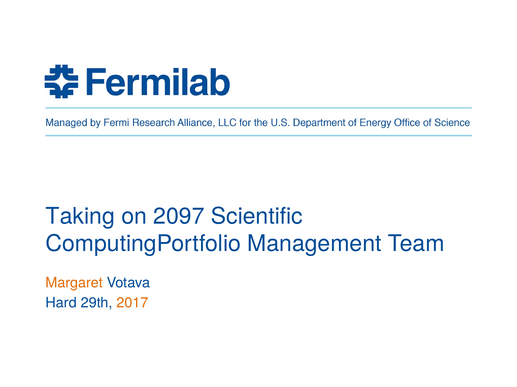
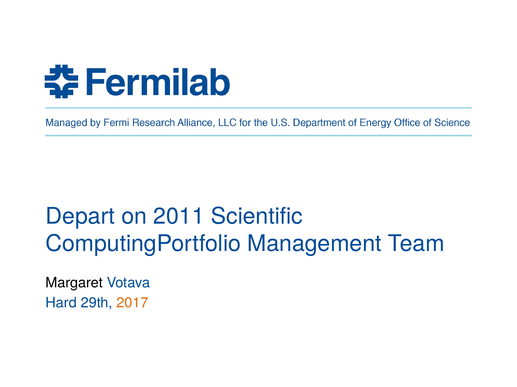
Taking: Taking -> Depart (80, 217)
2097: 2097 -> 2011 (179, 217)
Margaret colour: orange -> black (74, 283)
